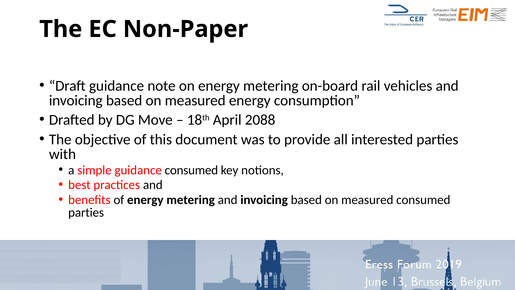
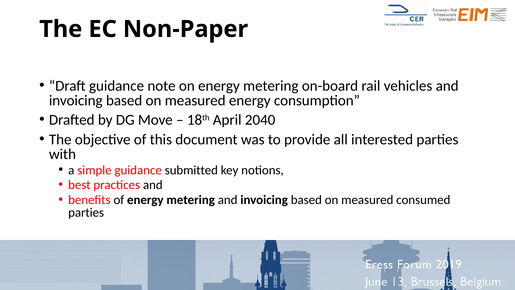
2088: 2088 -> 2040 (260, 120)
guidance consumed: consumed -> submitted (191, 170)
